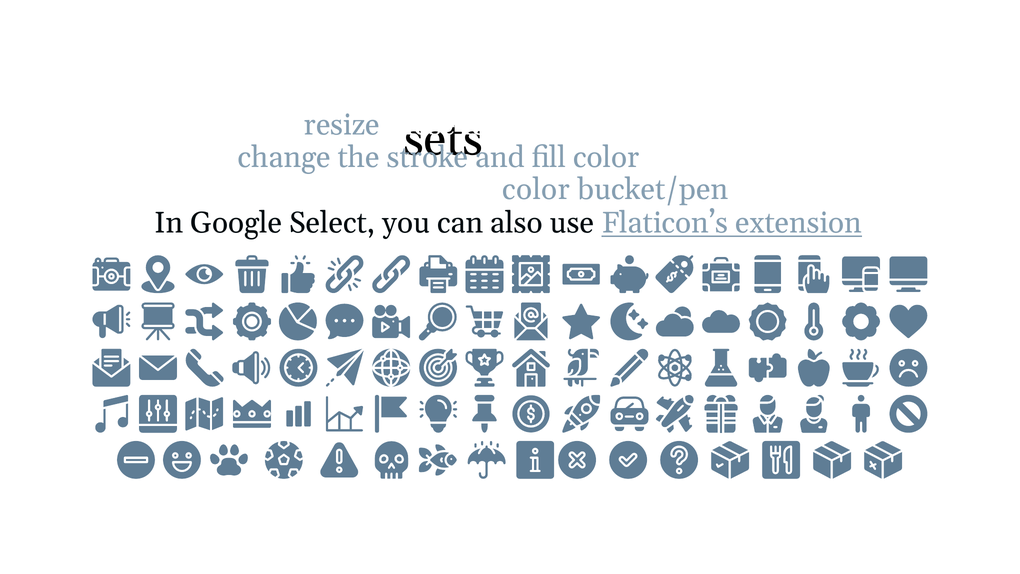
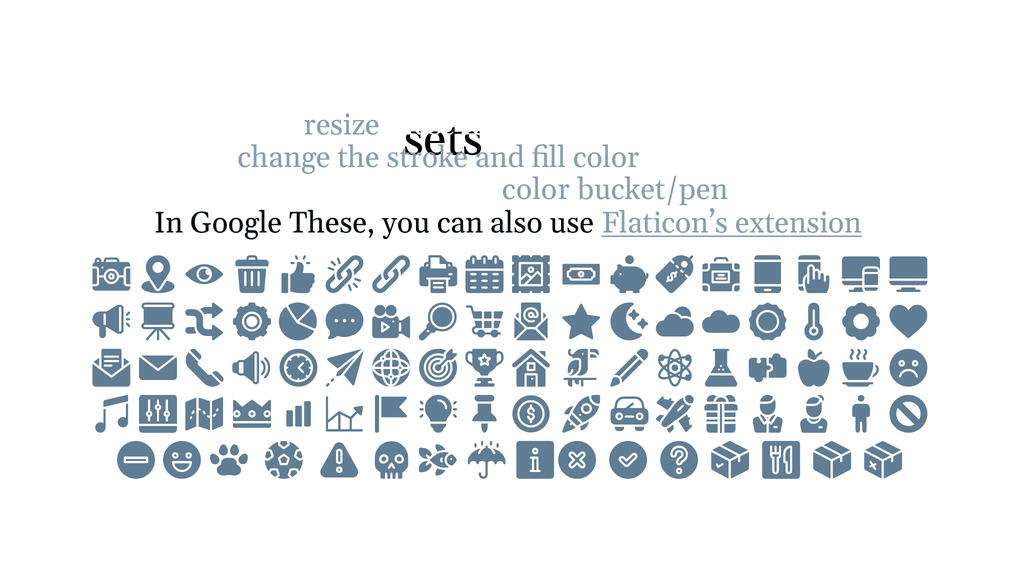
Google Select: Select -> These (332, 223)
